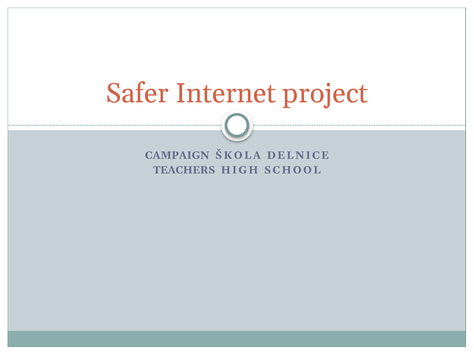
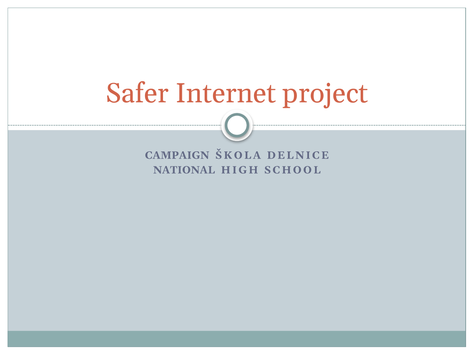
TEACHERS: TEACHERS -> NATIONAL (184, 170)
